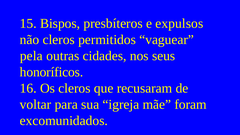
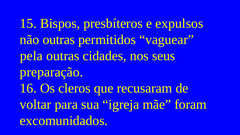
não cleros: cleros -> outras (59, 40)
honoríficos: honoríficos -> preparação (51, 72)
